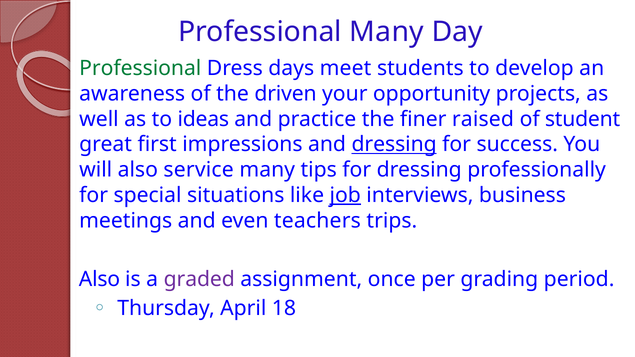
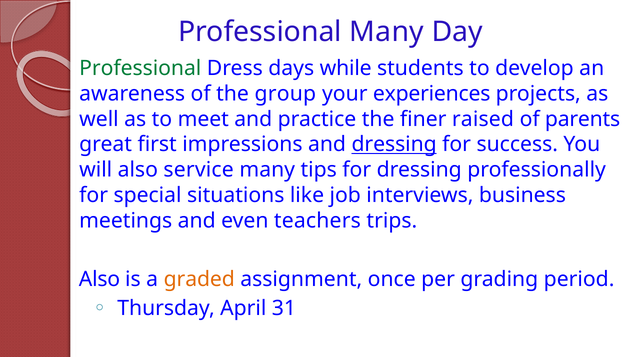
meet: meet -> while (346, 68)
driven: driven -> group (285, 94)
opportunity: opportunity -> experiences (432, 94)
ideas: ideas -> meet (203, 119)
student: student -> parents (583, 119)
job underline: present -> none (345, 195)
graded colour: purple -> orange (199, 280)
18: 18 -> 31 (284, 309)
